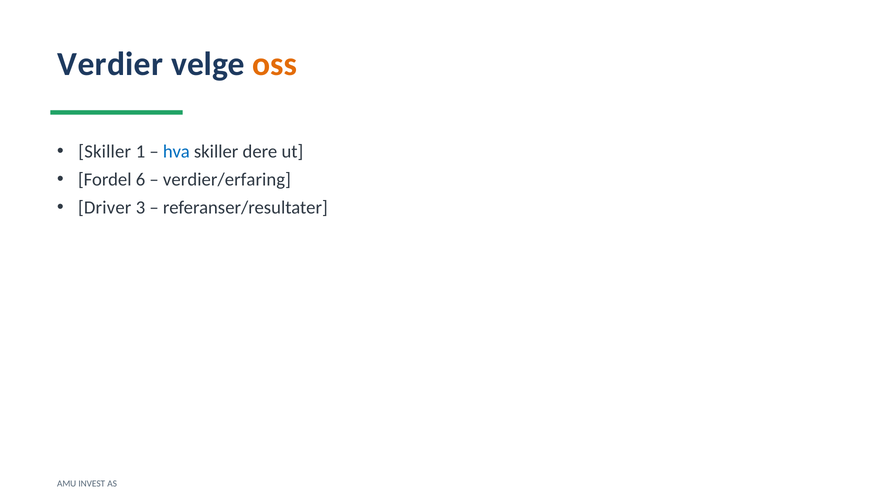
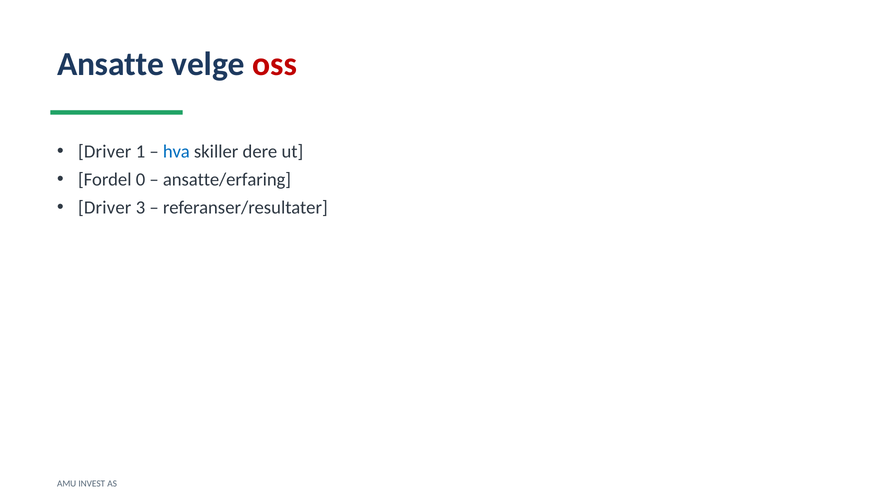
Verdier: Verdier -> Ansatte (111, 64)
oss colour: orange -> red (275, 64)
Skiller: Skiller -> Driver (105, 152)
6: 6 -> 0 (141, 180)
verdier/erfaring: verdier/erfaring -> ansatte/erfaring (227, 180)
